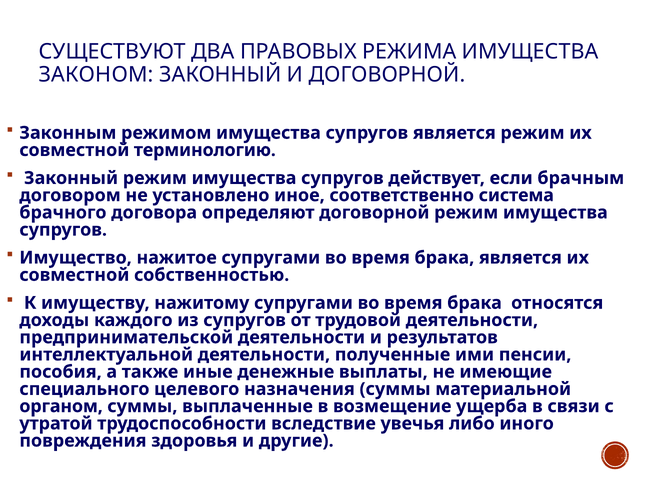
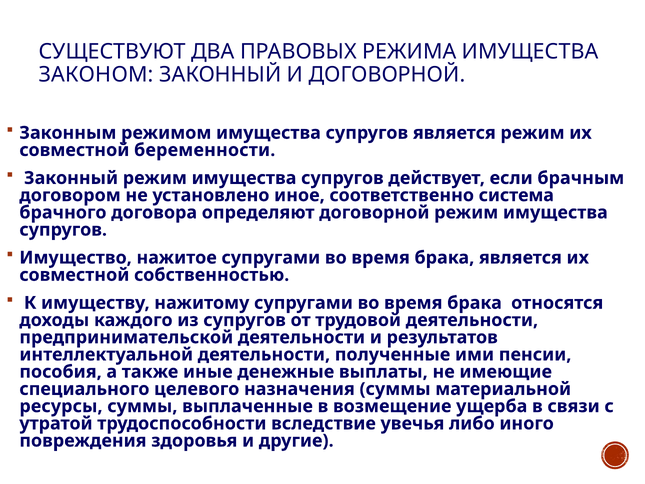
терминологию: терминологию -> беременности (205, 150)
органом: органом -> ресурсы (61, 406)
